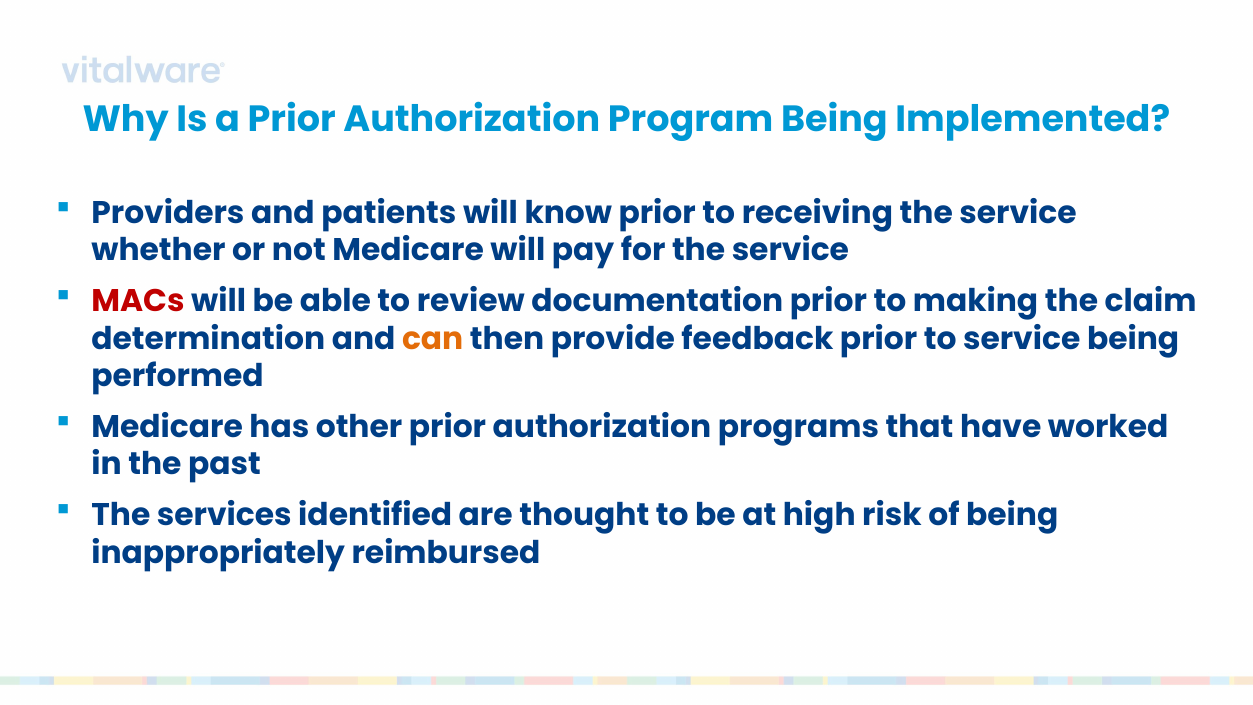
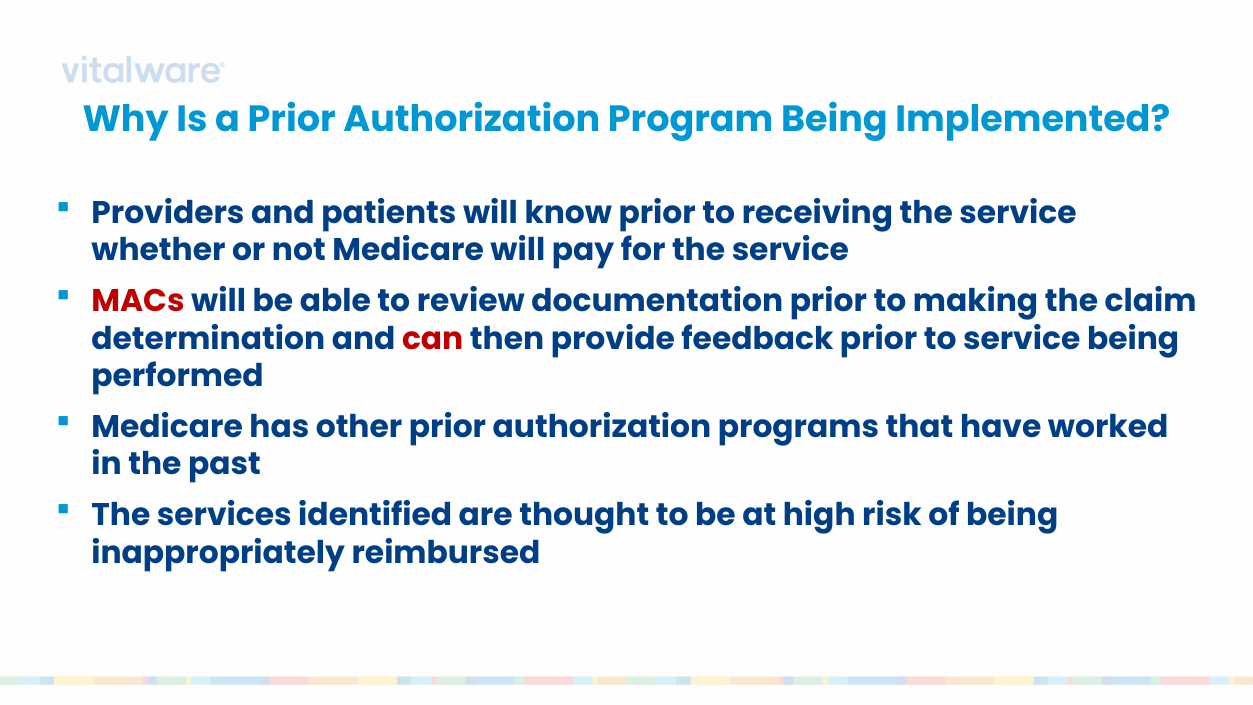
can colour: orange -> red (433, 339)
